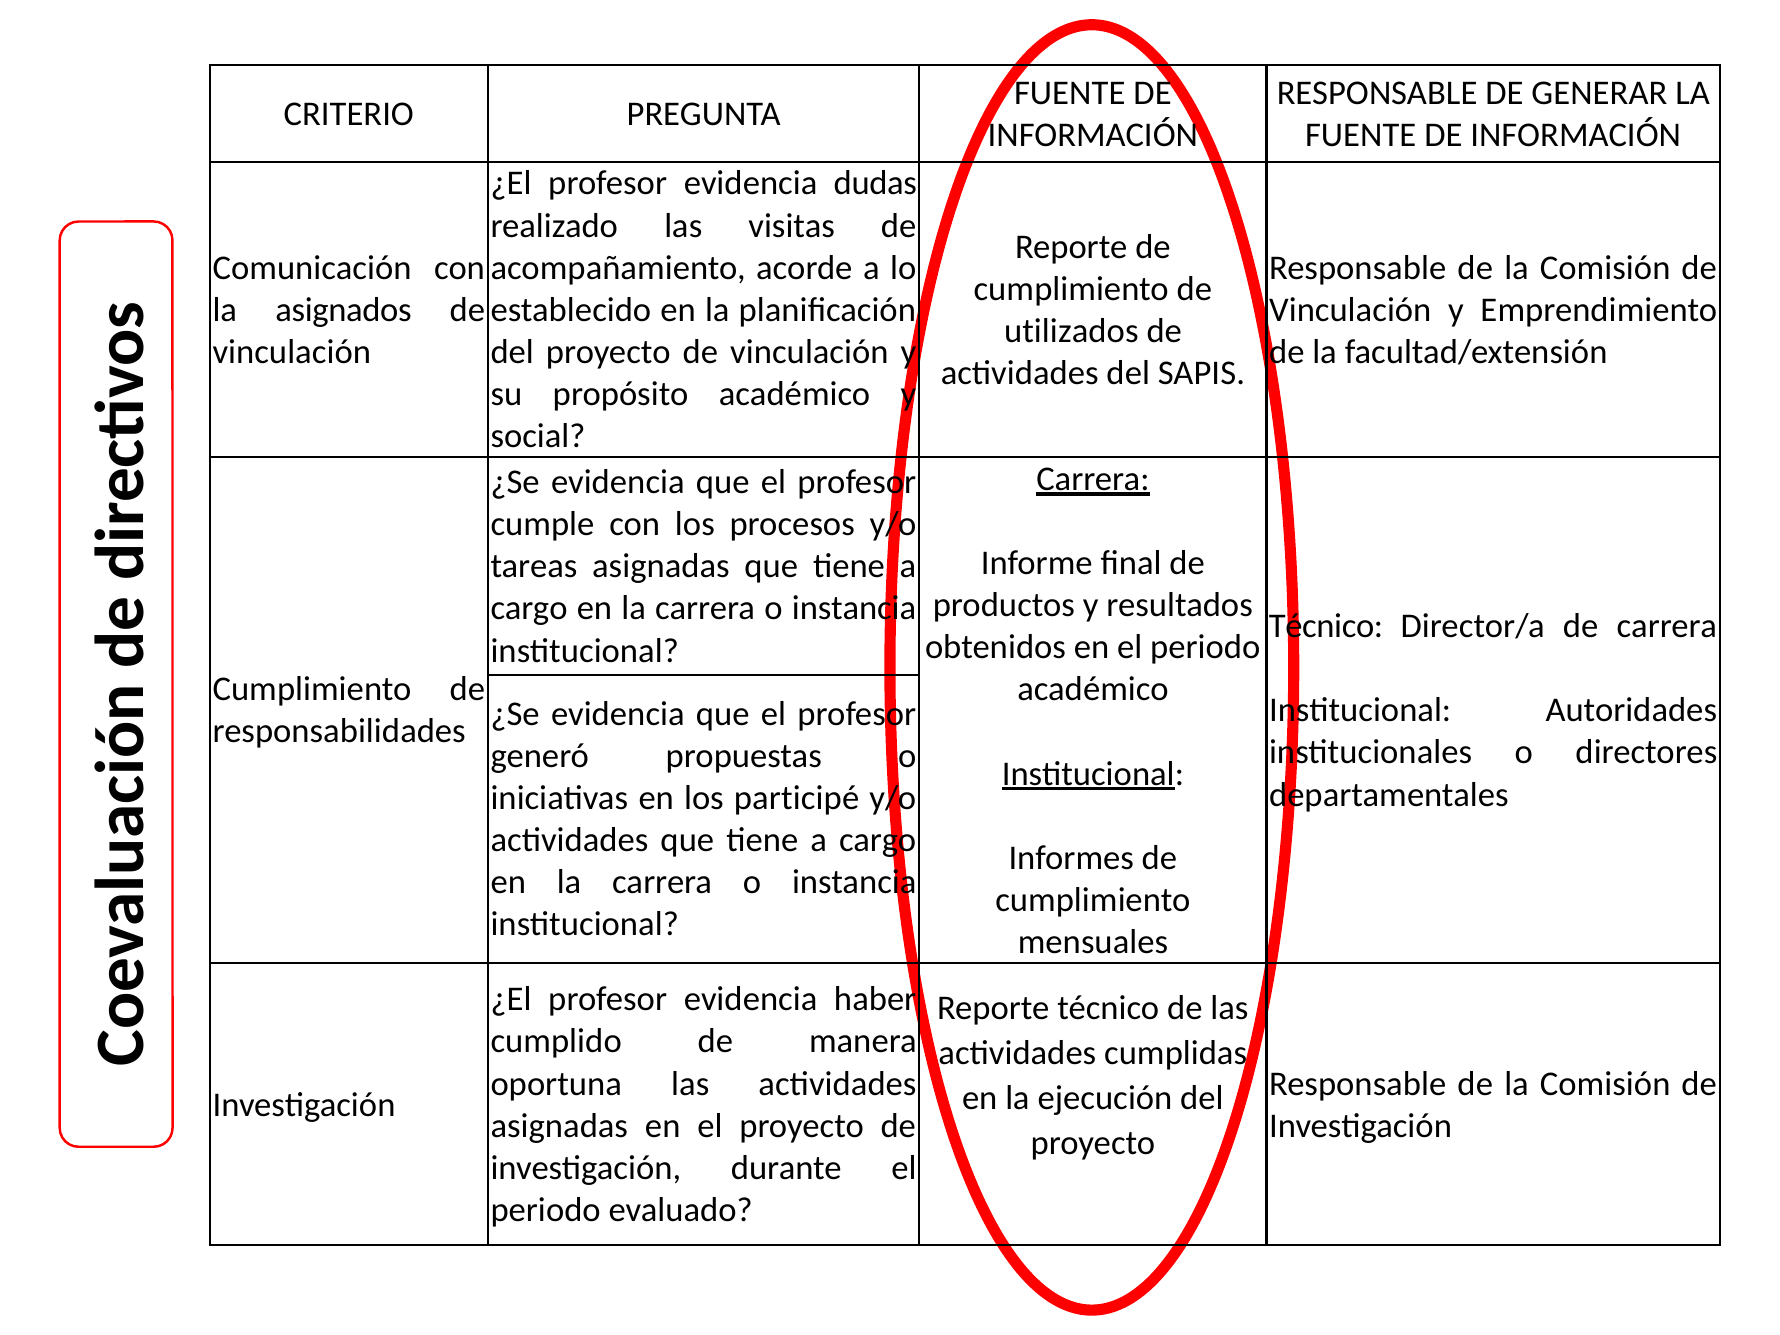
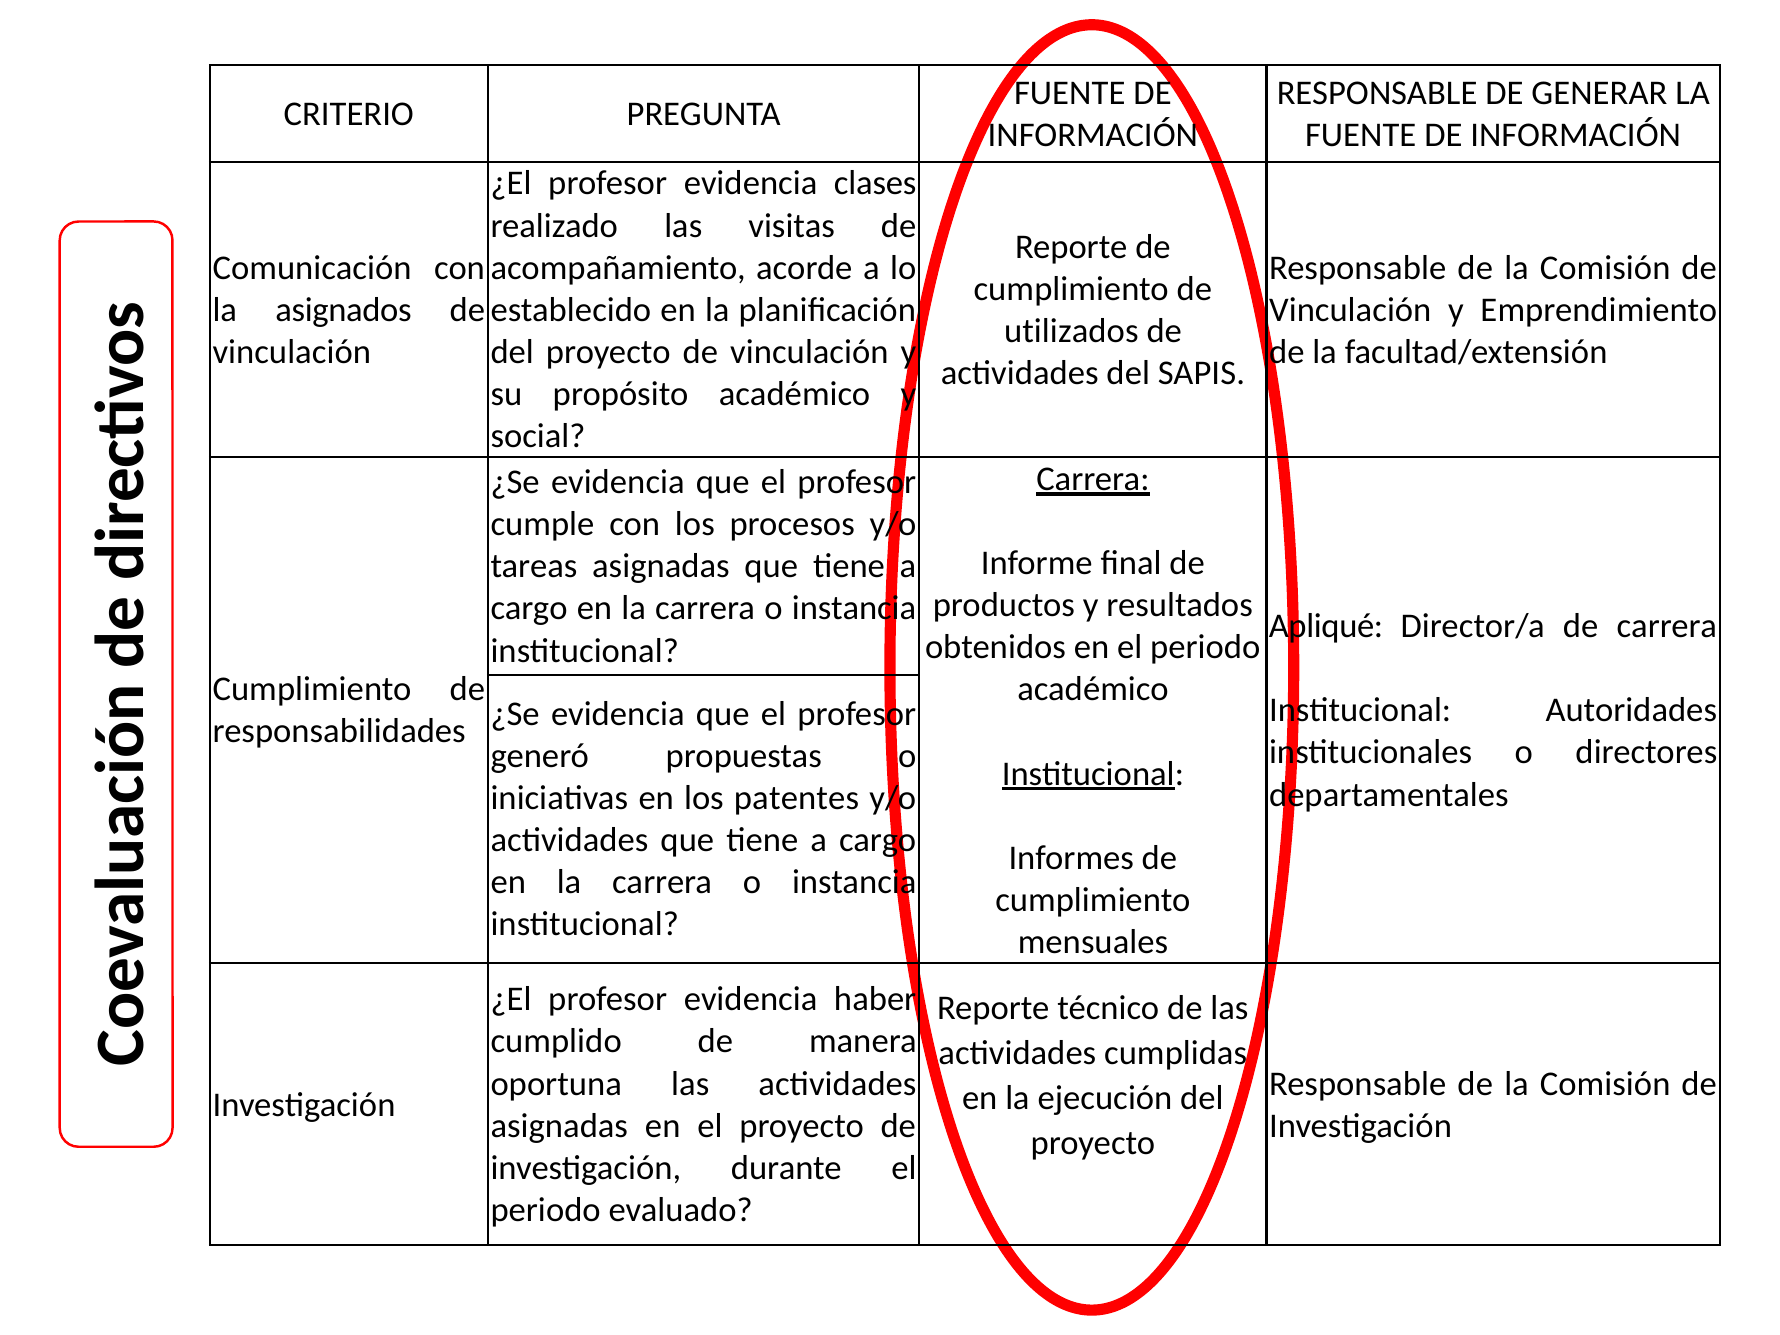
dudas: dudas -> clases (875, 184)
Técnico: Técnico -> Apliqué (1326, 626)
participé: participé -> patentes (797, 798)
